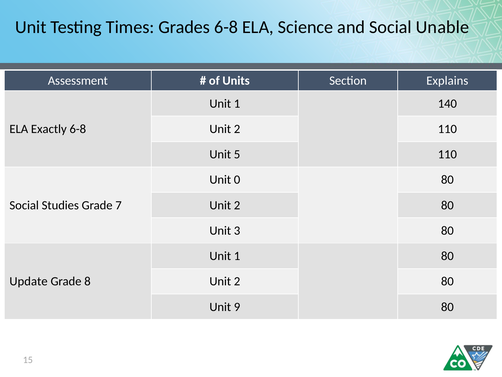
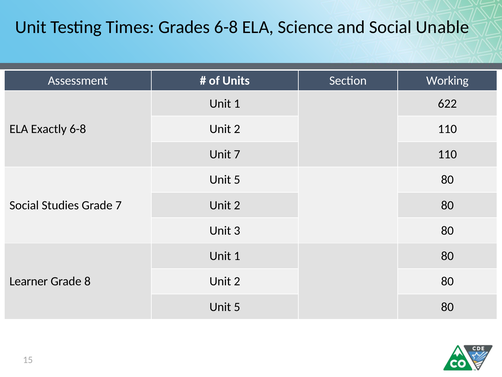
Explains: Explains -> Working (447, 81)
140: 140 -> 622 (447, 103)
Unit 5: 5 -> 7 (237, 154)
0: 0 -> 5 (237, 180)
Update: Update -> Learner (29, 281)
9: 9 -> 5 (237, 306)
